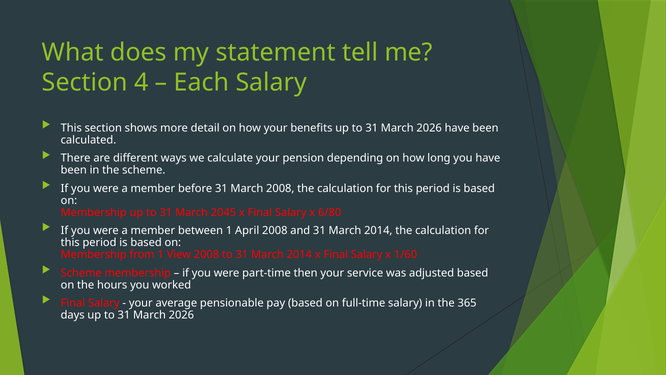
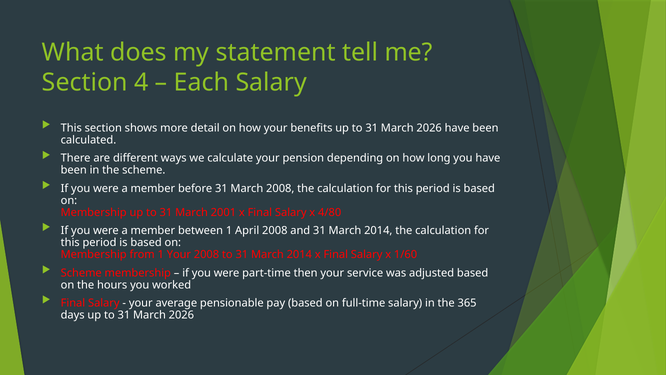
2045: 2045 -> 2001 (223, 212)
6/80: 6/80 -> 4/80 (330, 212)
1 View: View -> Your (179, 254)
